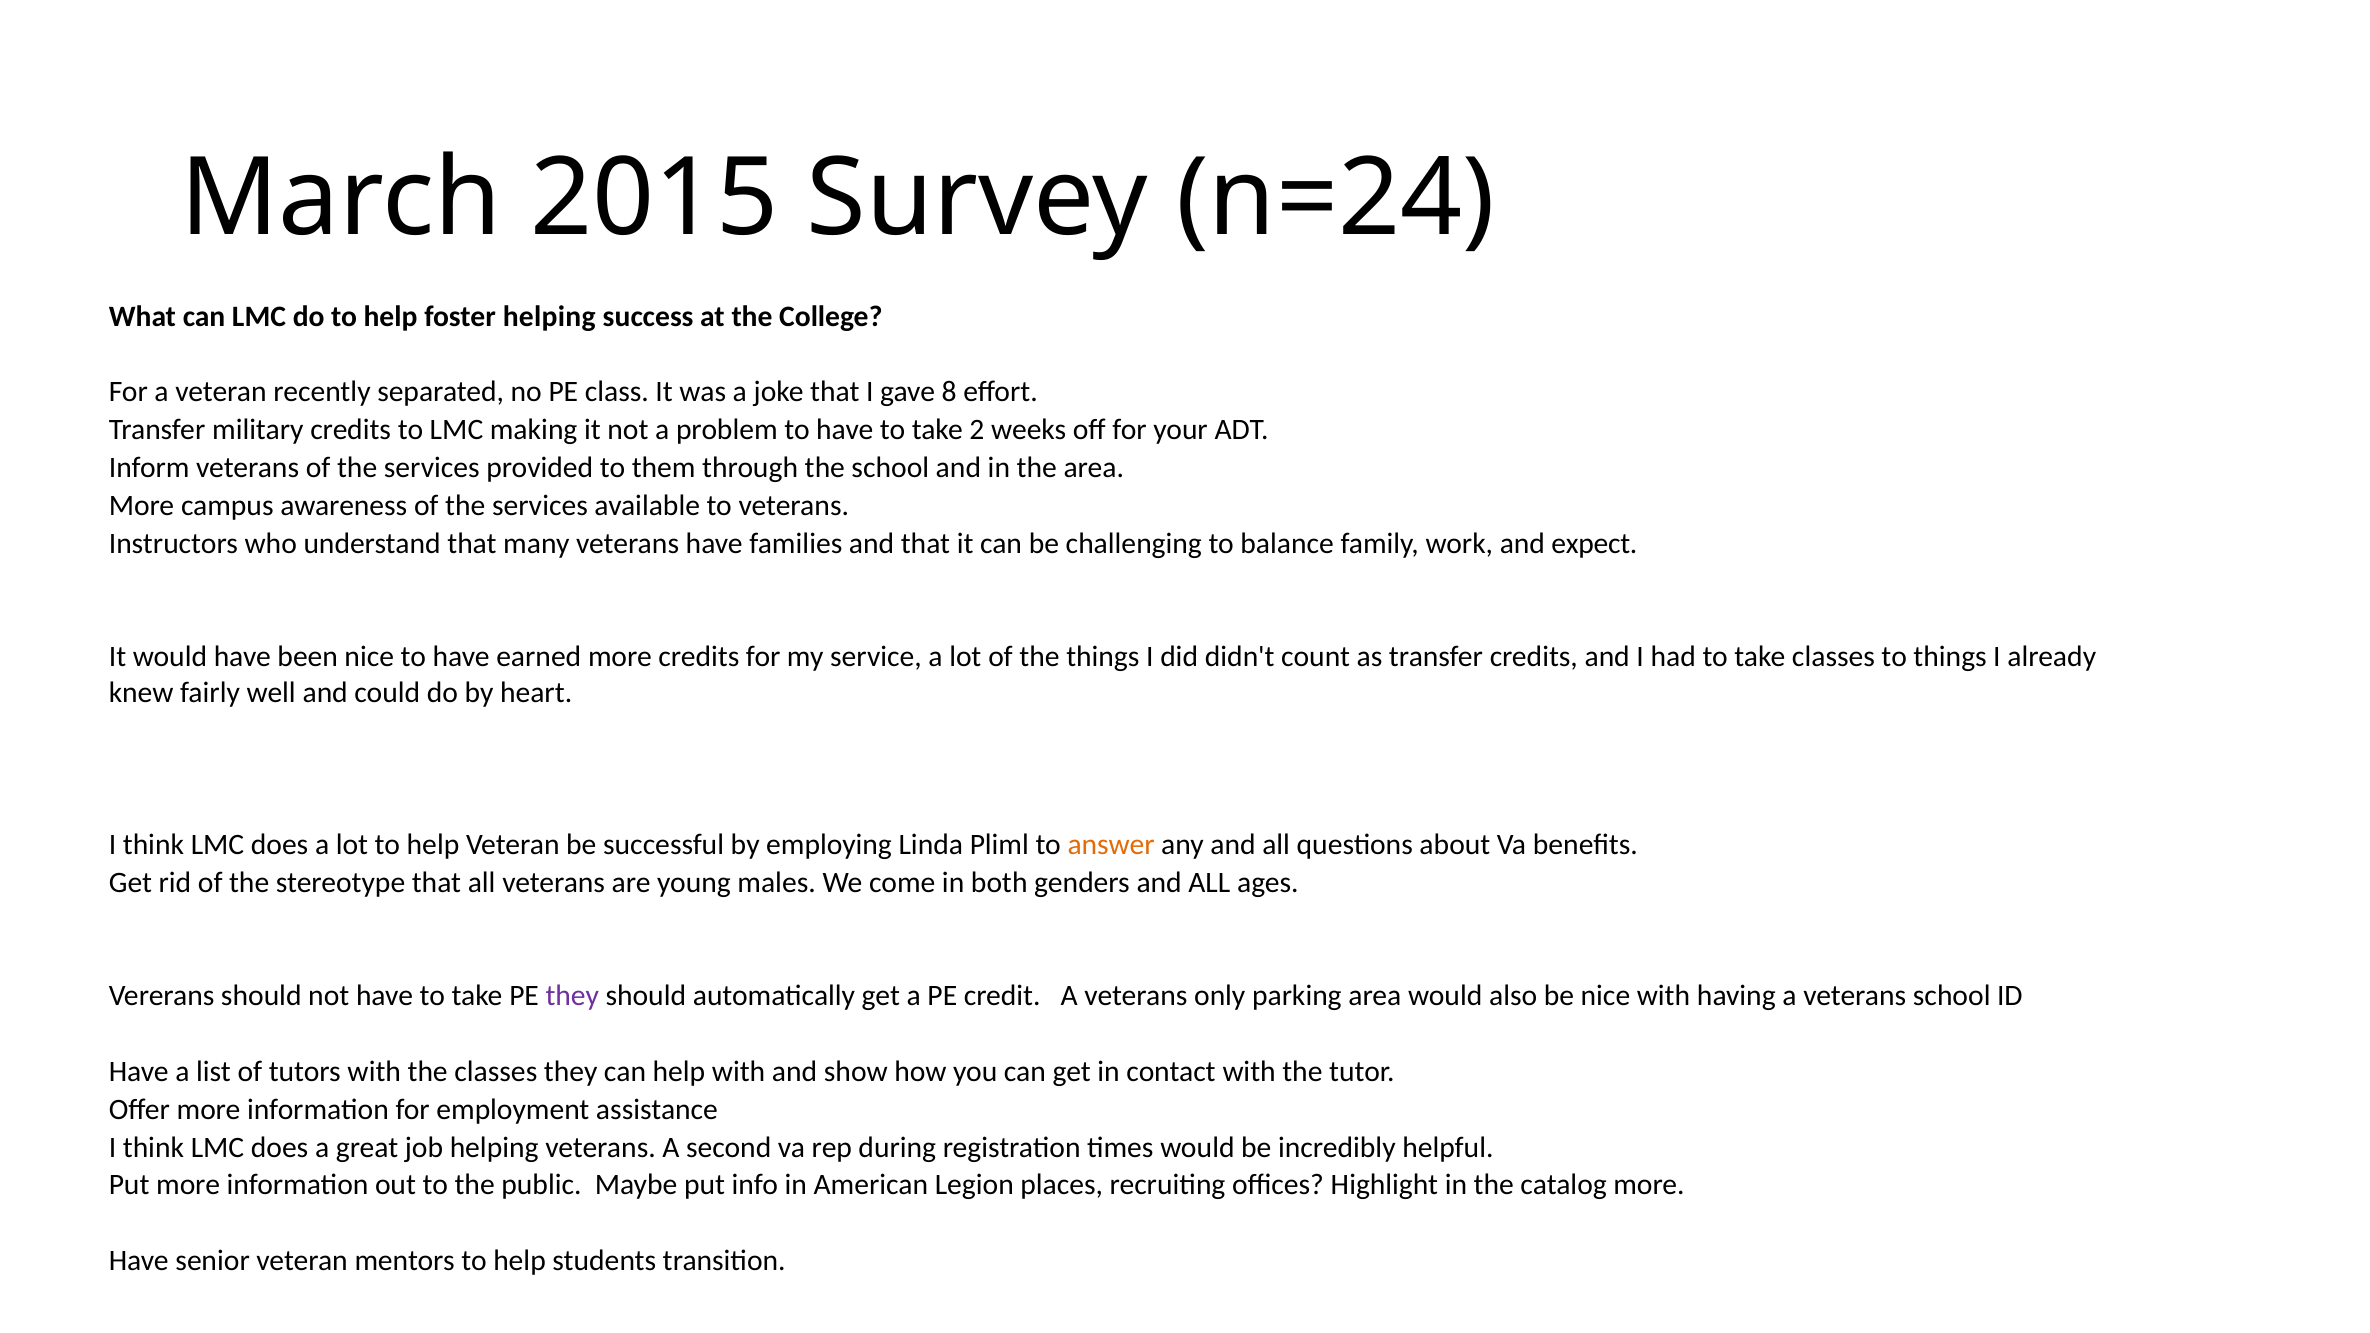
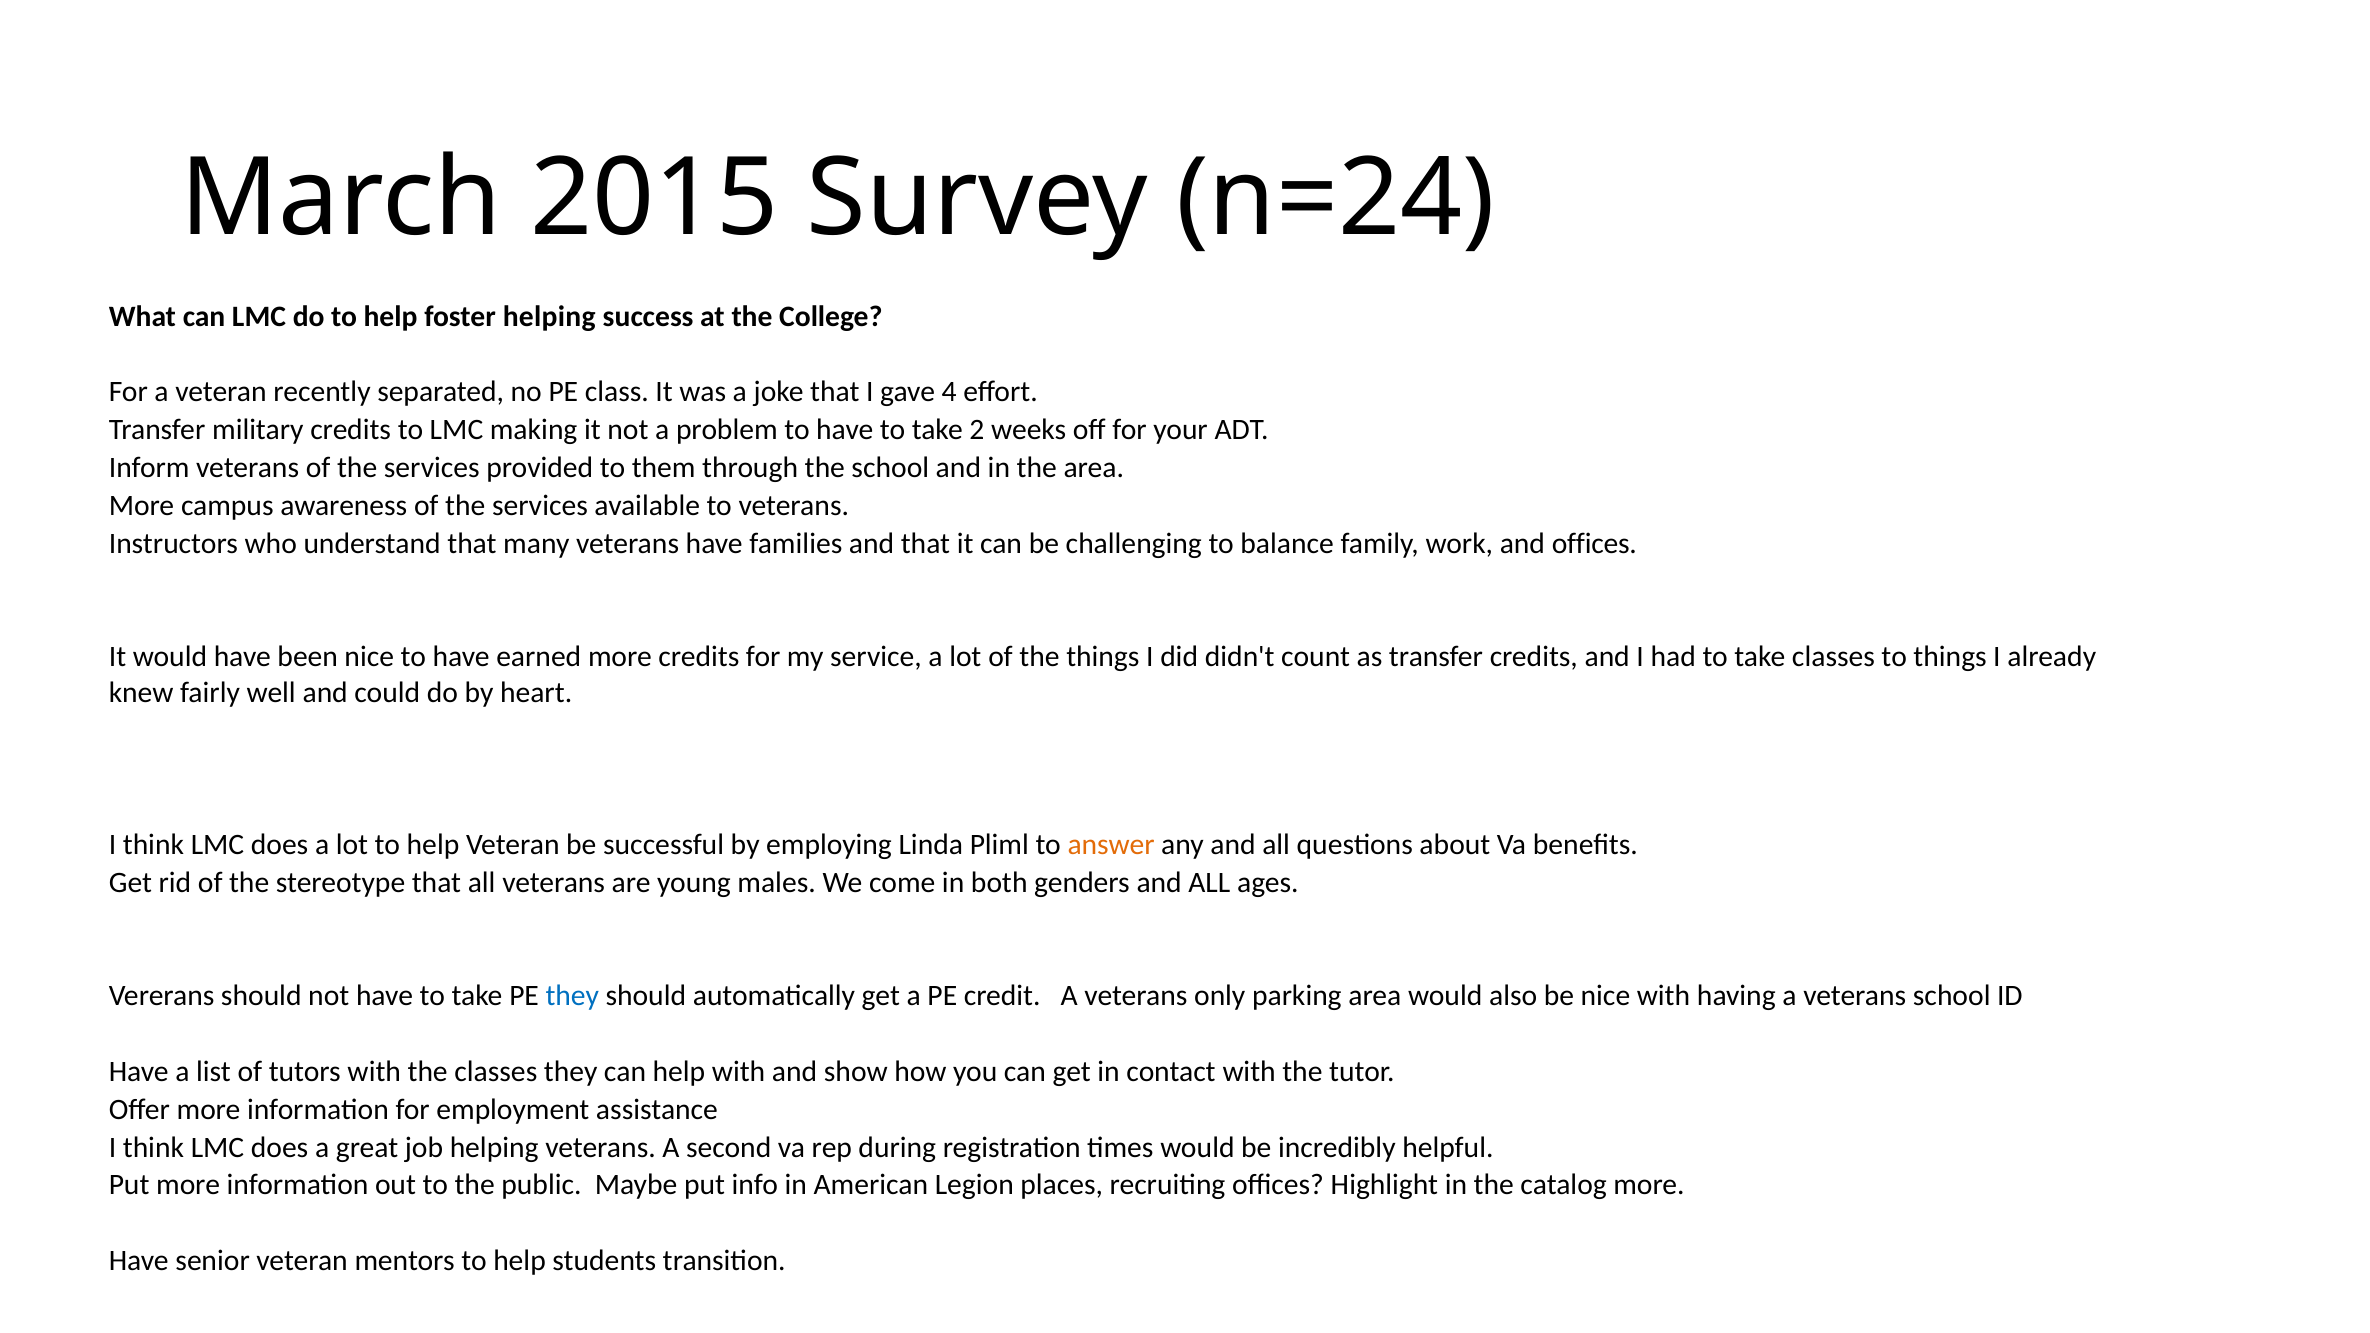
8: 8 -> 4 (949, 392)
and expect: expect -> offices (1594, 543)
they colour: purple -> blue (572, 996)
